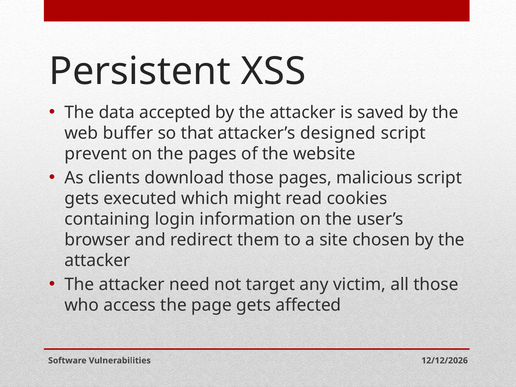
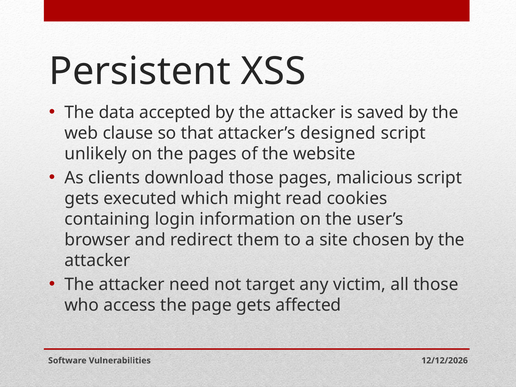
buffer: buffer -> clause (128, 133)
prevent: prevent -> unlikely (96, 154)
